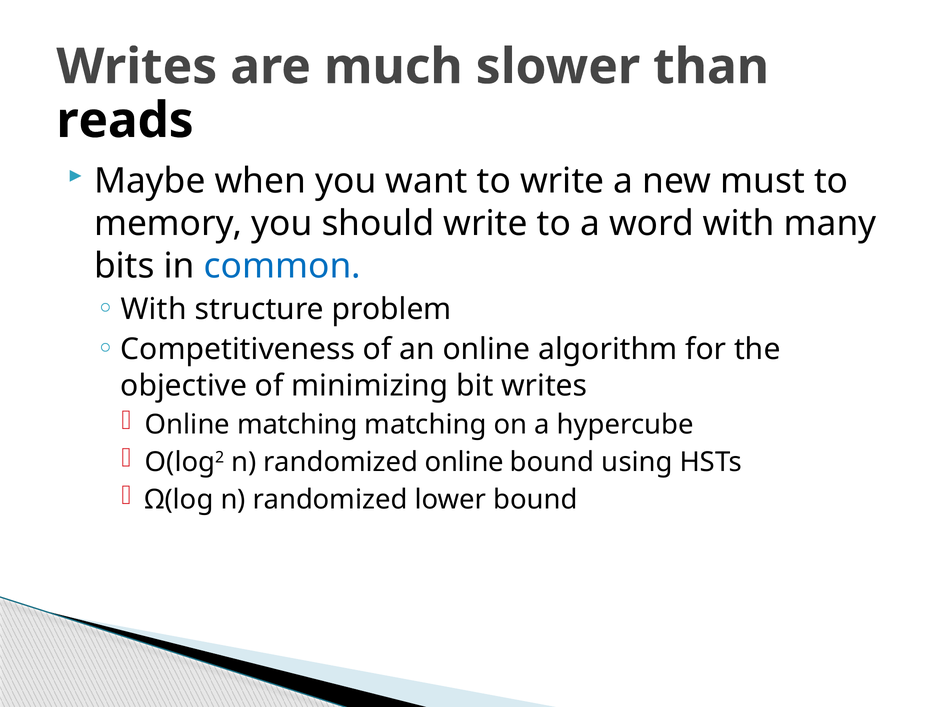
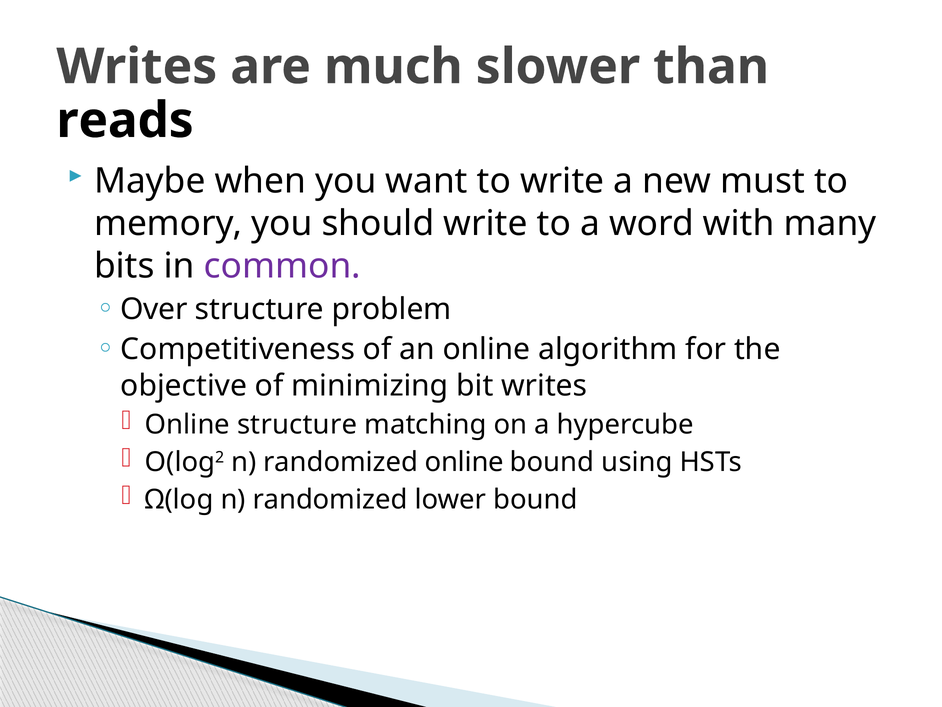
common colour: blue -> purple (282, 266)
With: With -> Over (154, 309)
Online matching: matching -> structure (297, 424)
